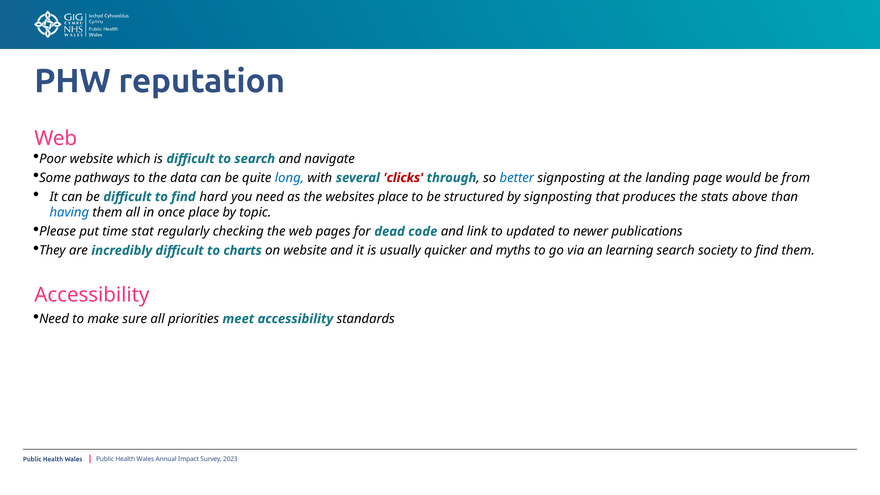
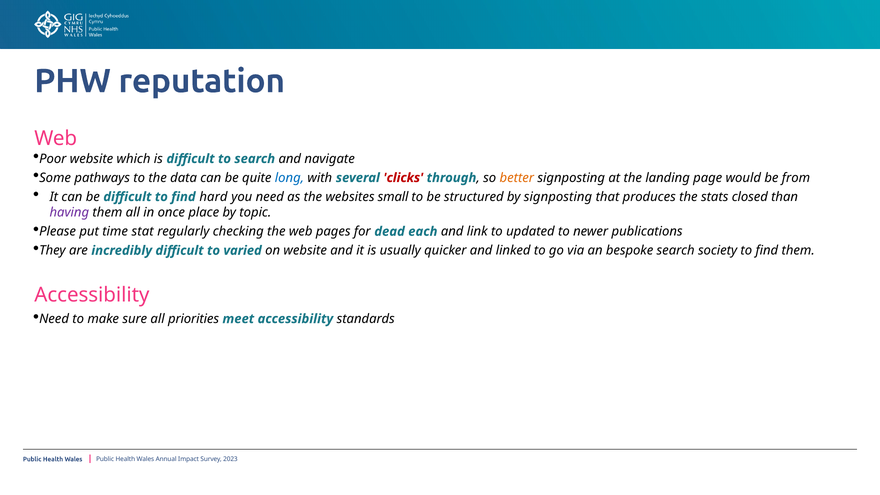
better colour: blue -> orange (517, 178)
websites place: place -> small (393, 197)
above: above -> closed (750, 197)
having colour: blue -> purple (69, 212)
code: code -> each (423, 232)
charts: charts -> varied (243, 251)
myths: myths -> linked (513, 251)
learning: learning -> bespoke (630, 251)
